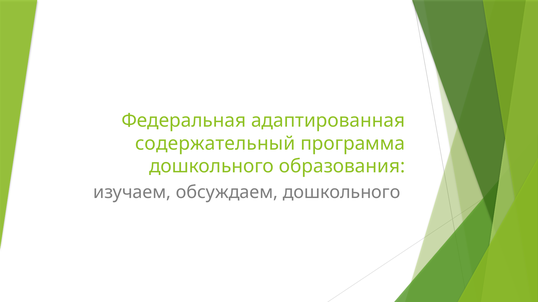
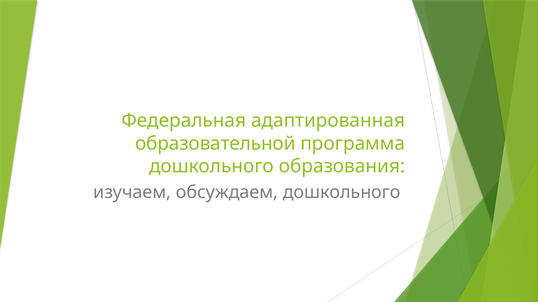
содержательный: содержательный -> образовательной (215, 144)
